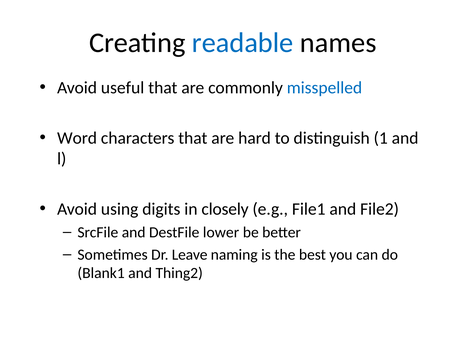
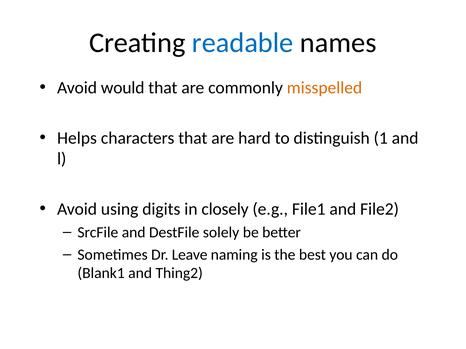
useful: useful -> would (123, 88)
misspelled colour: blue -> orange (324, 88)
Word: Word -> Helps (77, 138)
lower: lower -> solely (221, 233)
